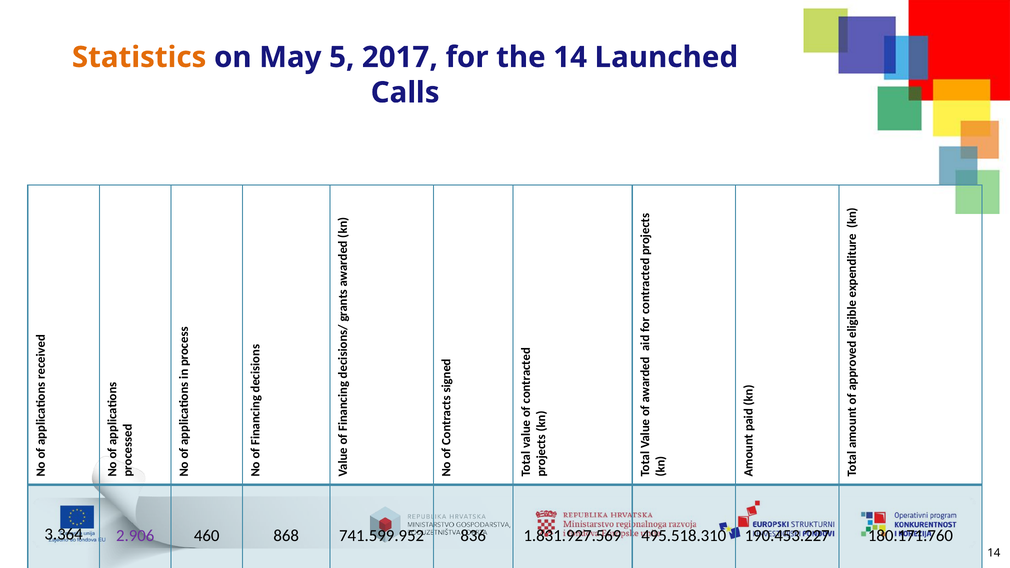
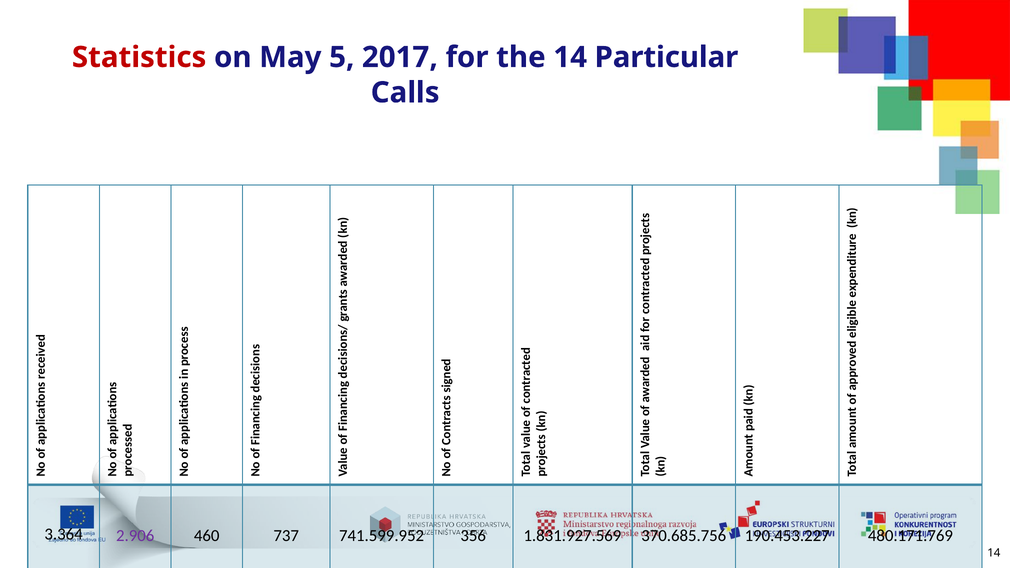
Statistics colour: orange -> red (139, 57)
Launched: Launched -> Particular (666, 57)
868: 868 -> 737 (286, 536)
836: 836 -> 356 (473, 536)
495.518.310: 495.518.310 -> 370.685.756 (684, 536)
180.171.760: 180.171.760 -> 480.171.769 (910, 536)
